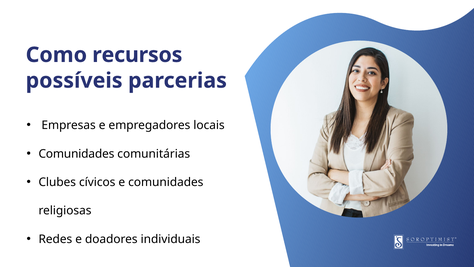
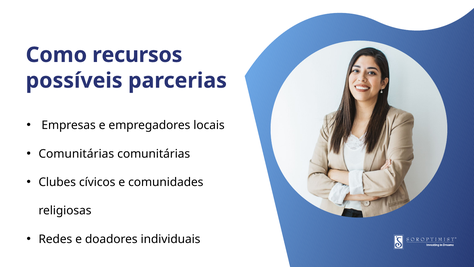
Comunidades: Comunidades -> Comunitárias (76, 154)
